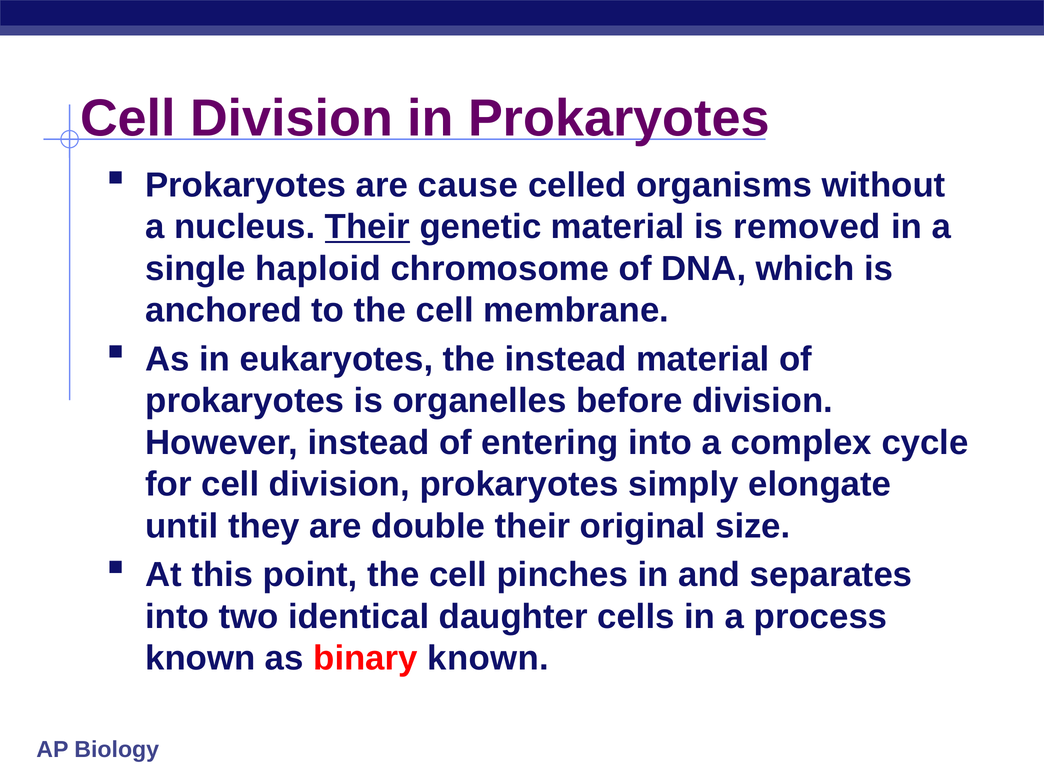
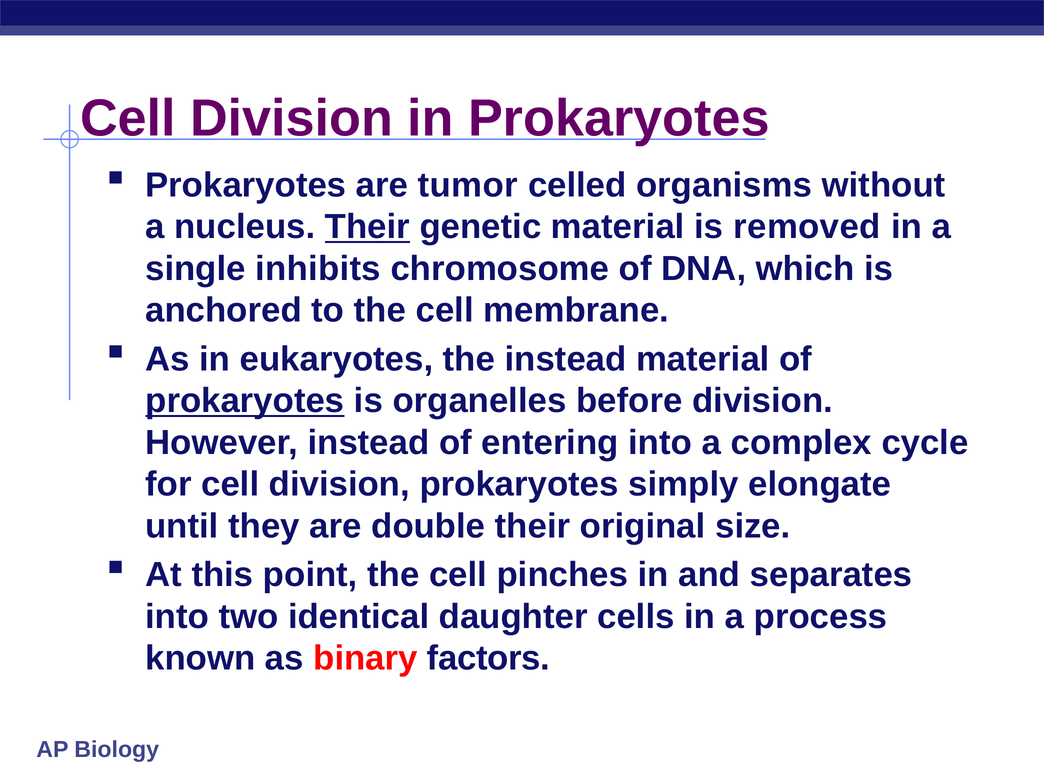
cause: cause -> tumor (468, 185)
haploid: haploid -> inhibits (318, 269)
prokaryotes underline: none -> present (245, 401)
binary known: known -> factors (488, 658)
